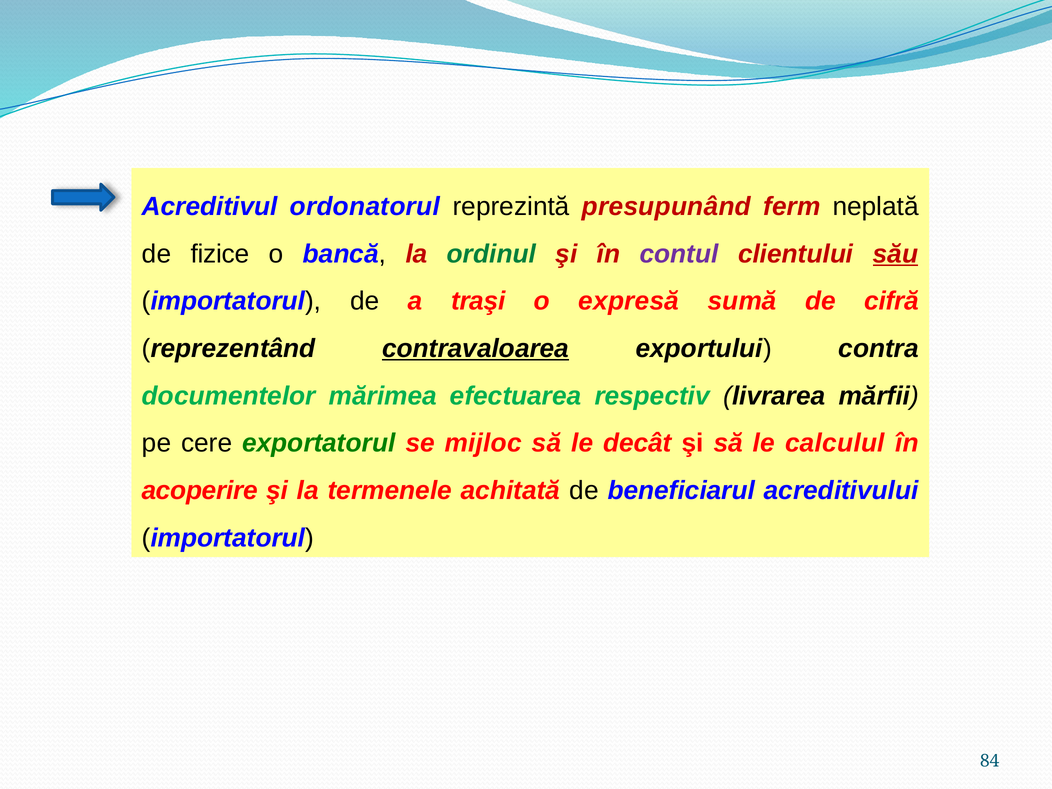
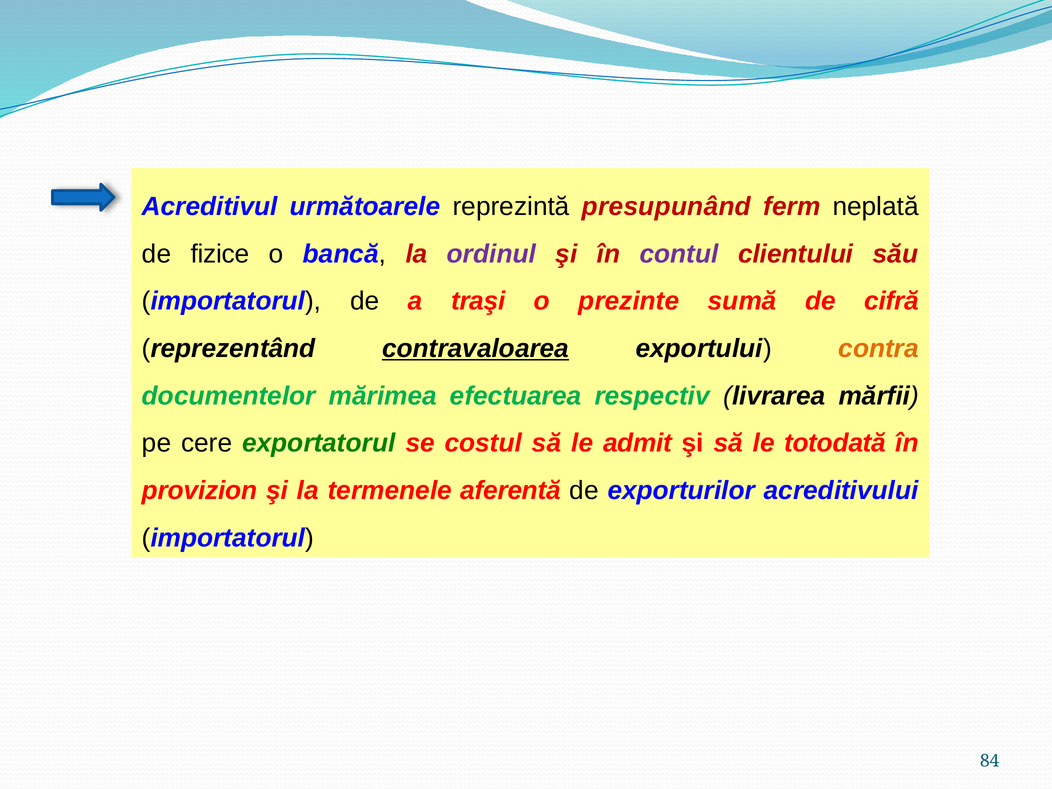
ordonatorul: ordonatorul -> următoarele (365, 207)
ordinul colour: green -> purple (491, 254)
său underline: present -> none (895, 254)
expresă: expresă -> prezinte (629, 301)
contra colour: black -> orange (879, 349)
mijloc: mijloc -> costul (483, 443)
decât: decât -> admit (638, 443)
calculul: calculul -> totodată (835, 443)
acoperire: acoperire -> provizion (200, 491)
achitată: achitată -> aferentă (511, 491)
beneficiarul: beneficiarul -> exporturilor (681, 491)
